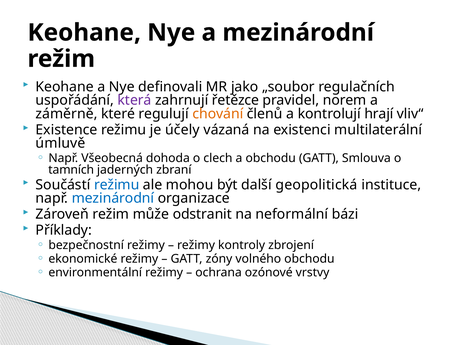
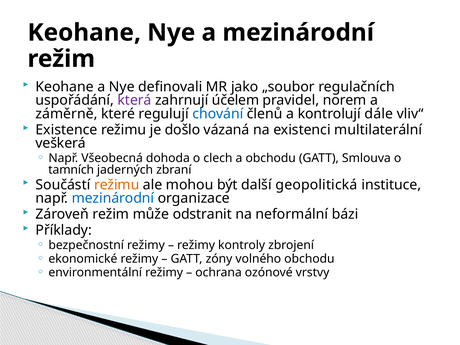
řetězce: řetězce -> účelem (236, 100)
chování colour: orange -> blue (218, 114)
hrají: hrají -> dále (379, 114)
účely: účely -> došlo (183, 130)
úmluvě: úmluvě -> veškerá (61, 143)
režimu colour: blue -> orange (117, 185)
